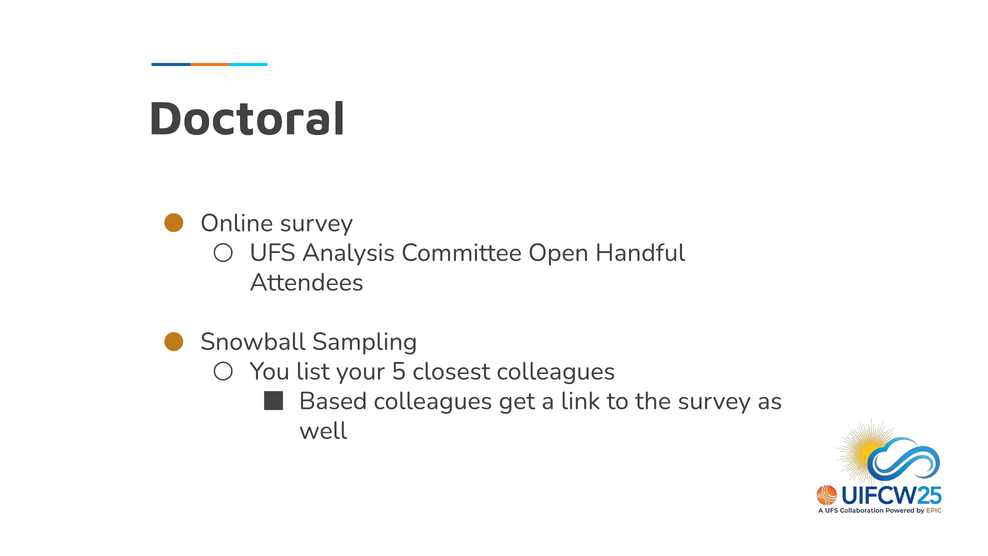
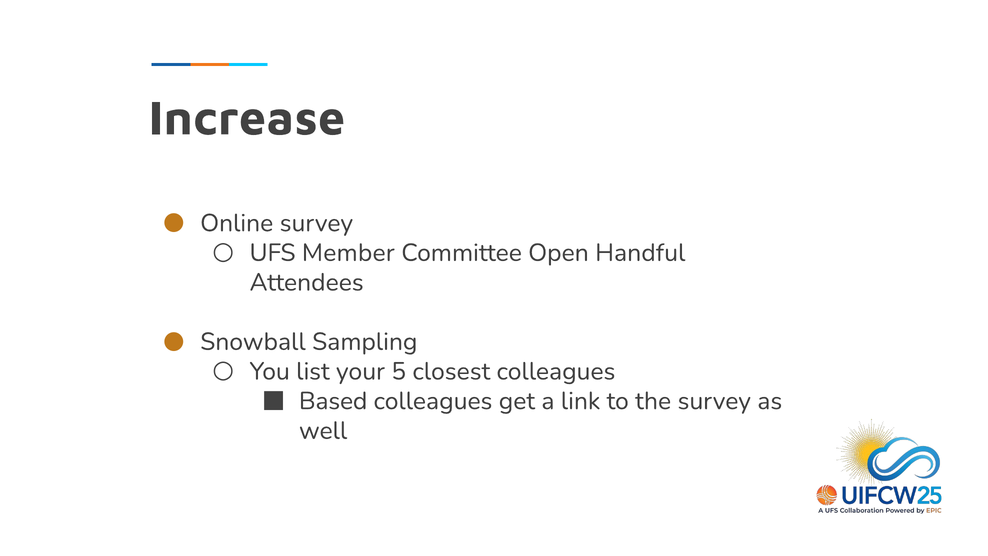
Doctoral: Doctoral -> Increase (247, 118)
Analysis: Analysis -> Member (348, 253)
